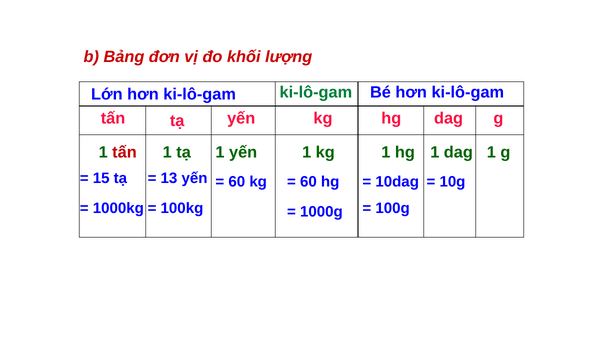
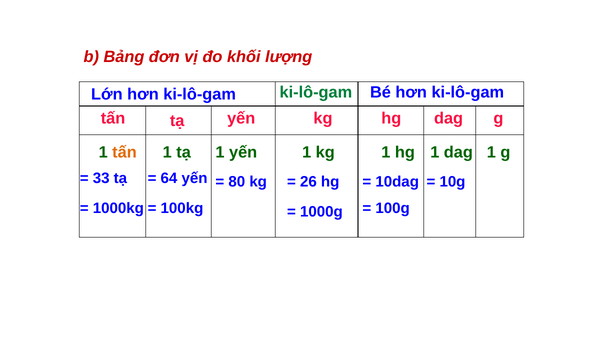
tấn colour: red -> orange (124, 153)
15: 15 -> 33 (101, 178)
13: 13 -> 64 (169, 178)
60: 60 -> 80 (237, 182)
60: 60 -> 26 (308, 182)
